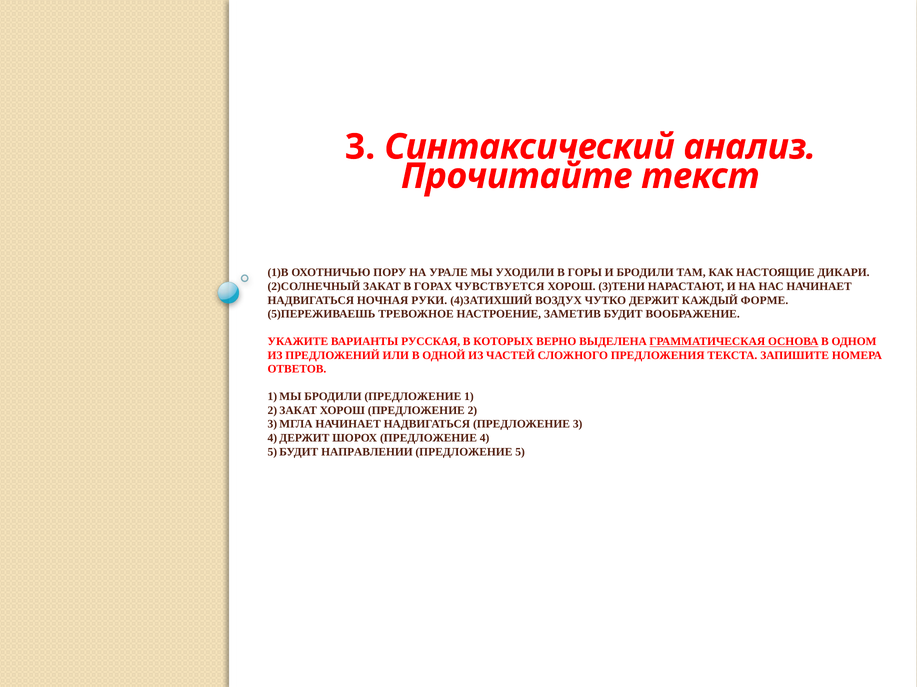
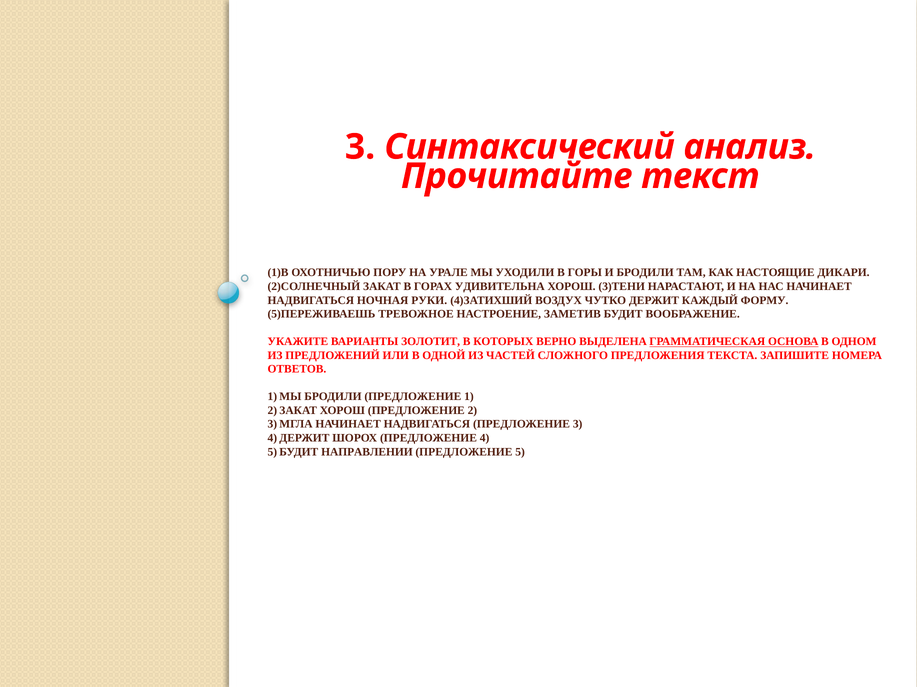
ЧУВСТВУЕТСЯ: ЧУВСТВУЕТСЯ -> УДИВИТЕЛЬНА (500, 287)
ФОРМЕ: ФОРМЕ -> ФОРМУ (765, 301)
РУССКАЯ: РУССКАЯ -> ЗОЛОТИТ (431, 342)
